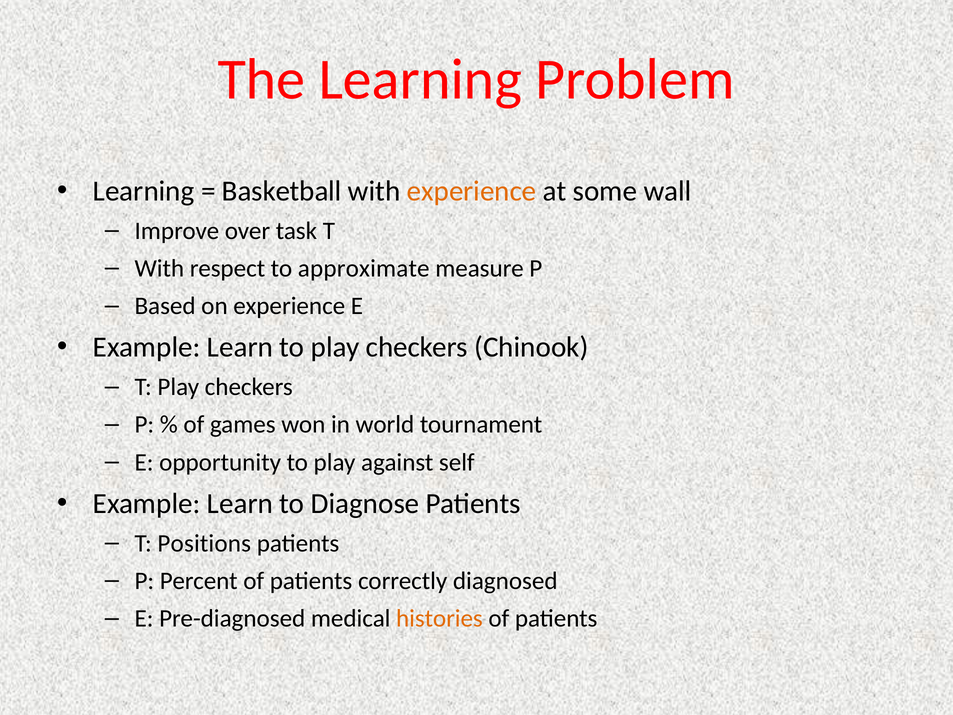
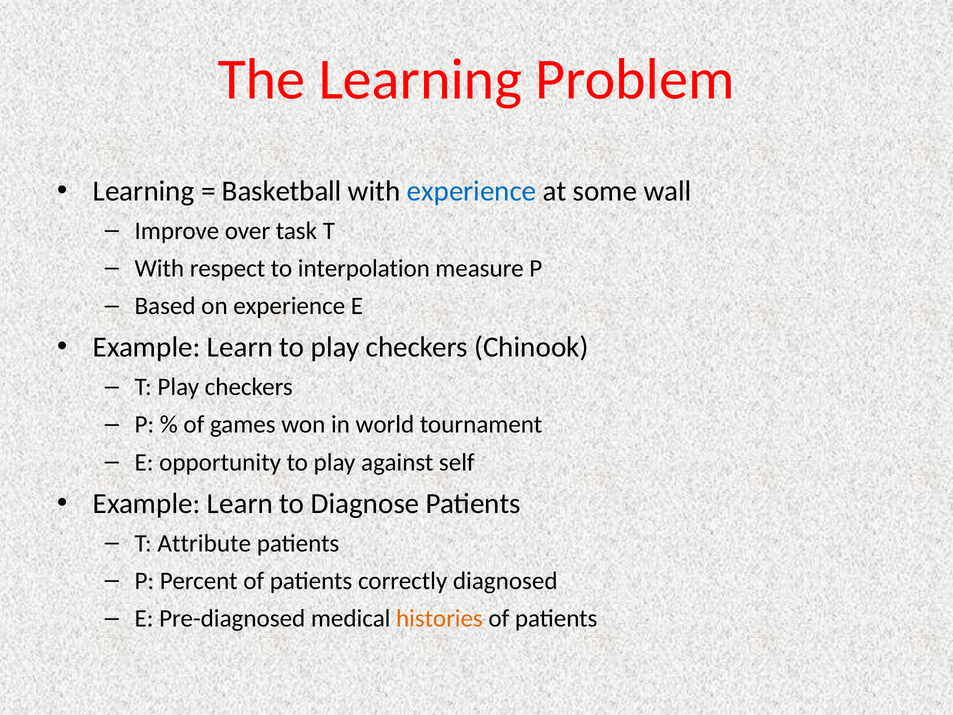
experience colour: orange -> blue (472, 191)
approximate: approximate -> interpolation (364, 268)
Positions: Positions -> Attribute (204, 543)
